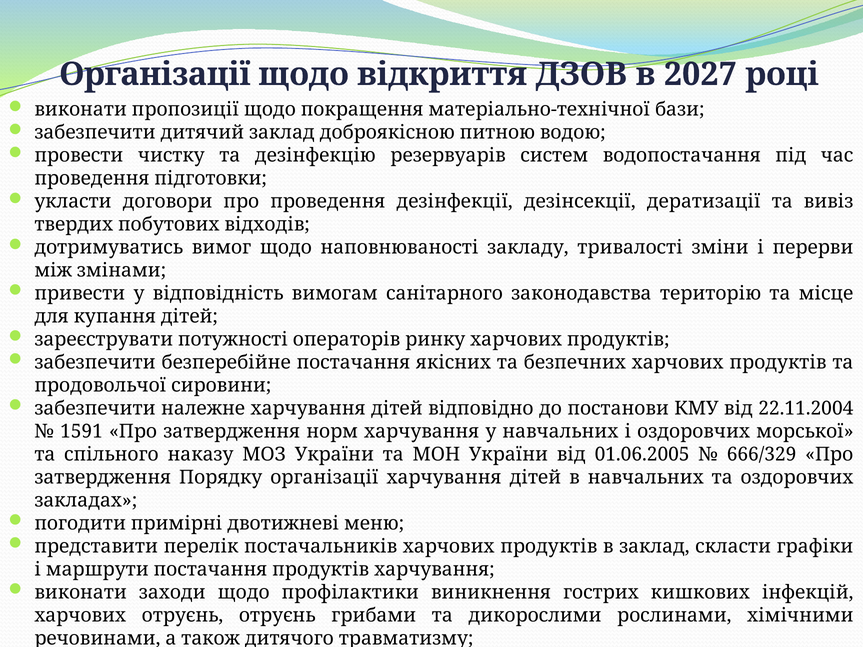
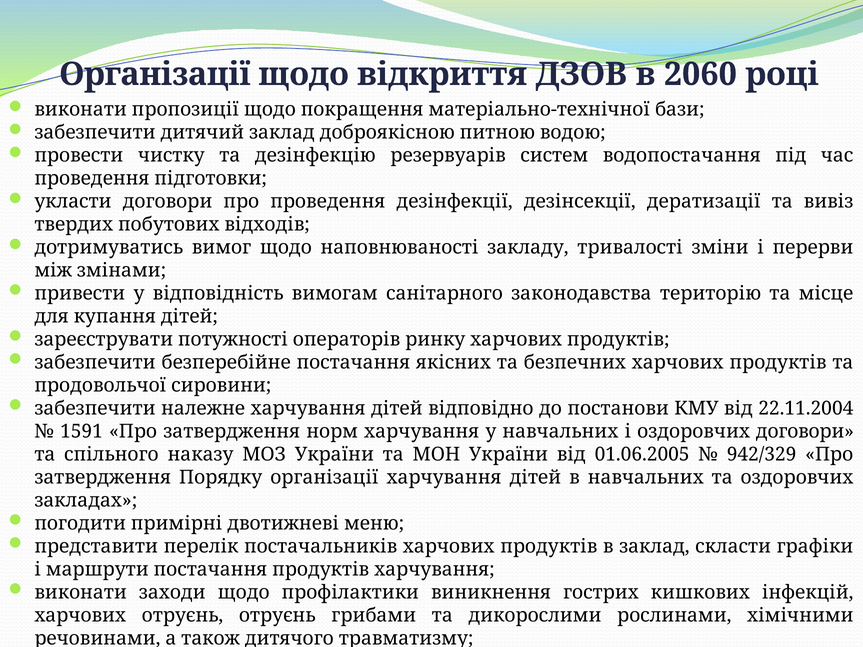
2027: 2027 -> 2060 (700, 74)
оздоровчих морської: морської -> договори (805, 432)
666/329: 666/329 -> 942/329 (762, 455)
